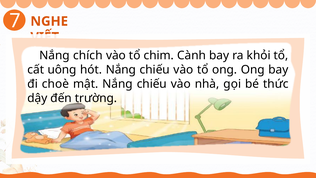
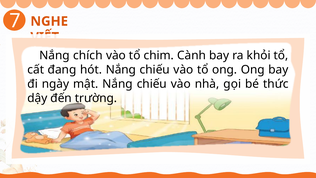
uông: uông -> đang (62, 70)
choè: choè -> ngày (56, 84)
